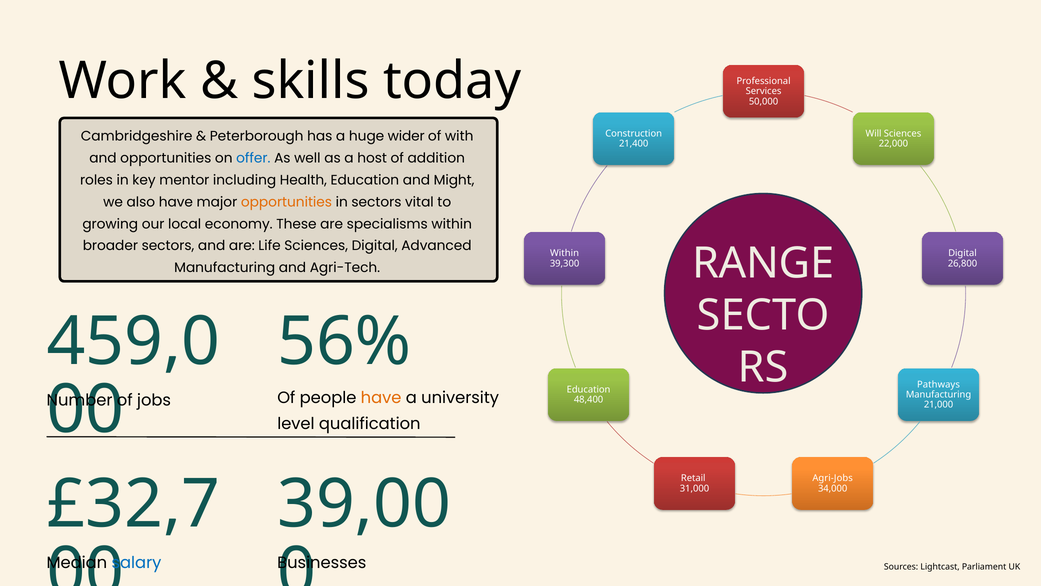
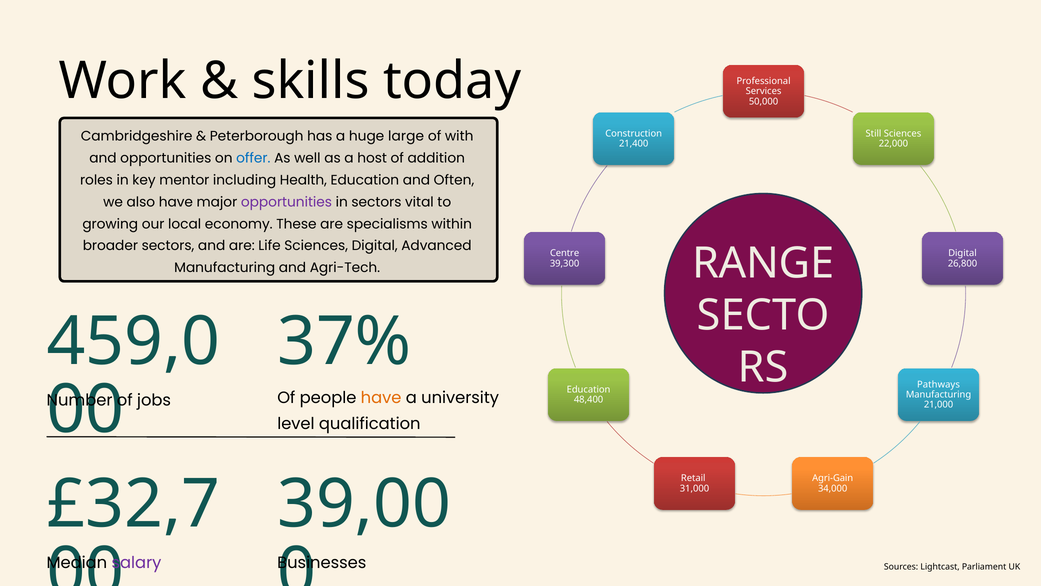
Will: Will -> Still (873, 133)
wider: wider -> large (406, 136)
Might: Might -> Often (454, 180)
opportunities colour: orange -> purple (286, 202)
Within: Within -> Centre (565, 253)
56%: 56% -> 37% (344, 342)
Agri-Jobs: Agri-Jobs -> Agri-Gain (833, 478)
salary colour: blue -> purple (136, 562)
